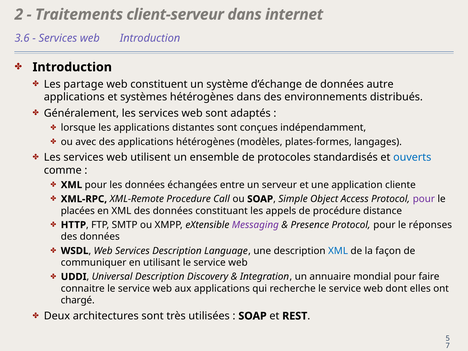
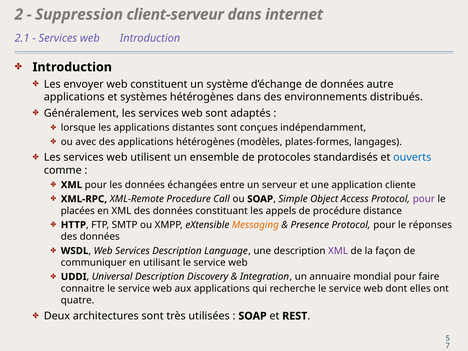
Traitements: Traitements -> Suppression (79, 15)
3.6: 3.6 -> 2.1 (22, 38)
partage: partage -> envoyer (84, 84)
Messaging colour: purple -> orange (255, 225)
XML colour: blue -> purple (338, 251)
chargé: chargé -> quatre (78, 300)
